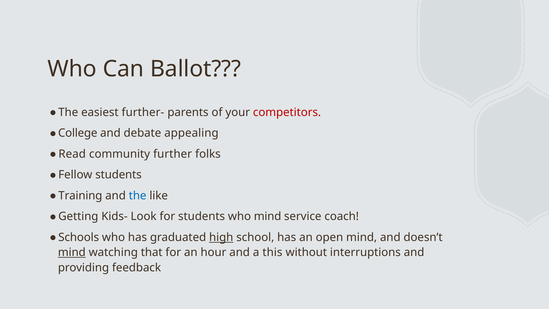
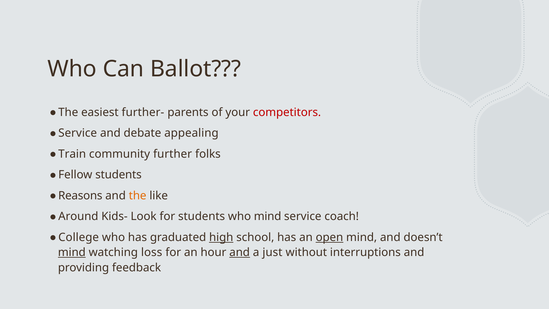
College: College -> Service (78, 133)
Read: Read -> Train (72, 154)
Training: Training -> Reasons (80, 196)
the colour: blue -> orange (138, 196)
Getting: Getting -> Around (78, 216)
Schools: Schools -> College (79, 237)
open underline: none -> present (329, 237)
that: that -> loss (152, 252)
and underline: none -> present (240, 252)
this: this -> just (272, 252)
